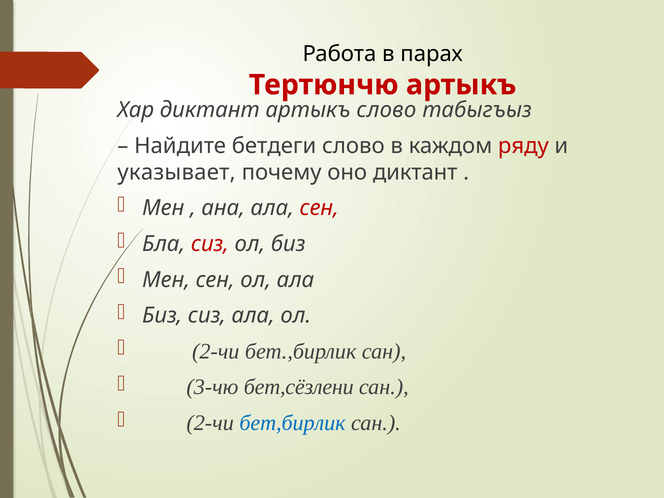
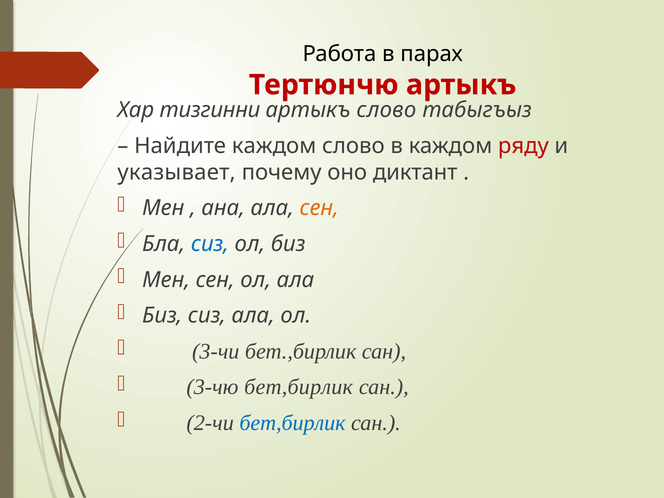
Хар диктант: диктант -> тизгинни (210, 110)
Найдите бетдеги: бетдеги -> каждом (274, 146)
сен colour: red -> orange (319, 208)
сиз colour: red -> blue (210, 244)
2-чи: 2-чи -> 3-чи (216, 351)
3-чю бет,сёзлени: бет,сёзлени -> бет,бирлик (299, 387)
